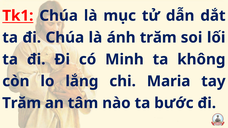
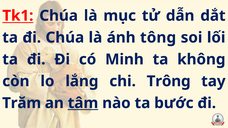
ánh trăm: trăm -> tông (158, 38)
Maria: Maria -> Trông (169, 81)
tâm underline: none -> present (83, 103)
